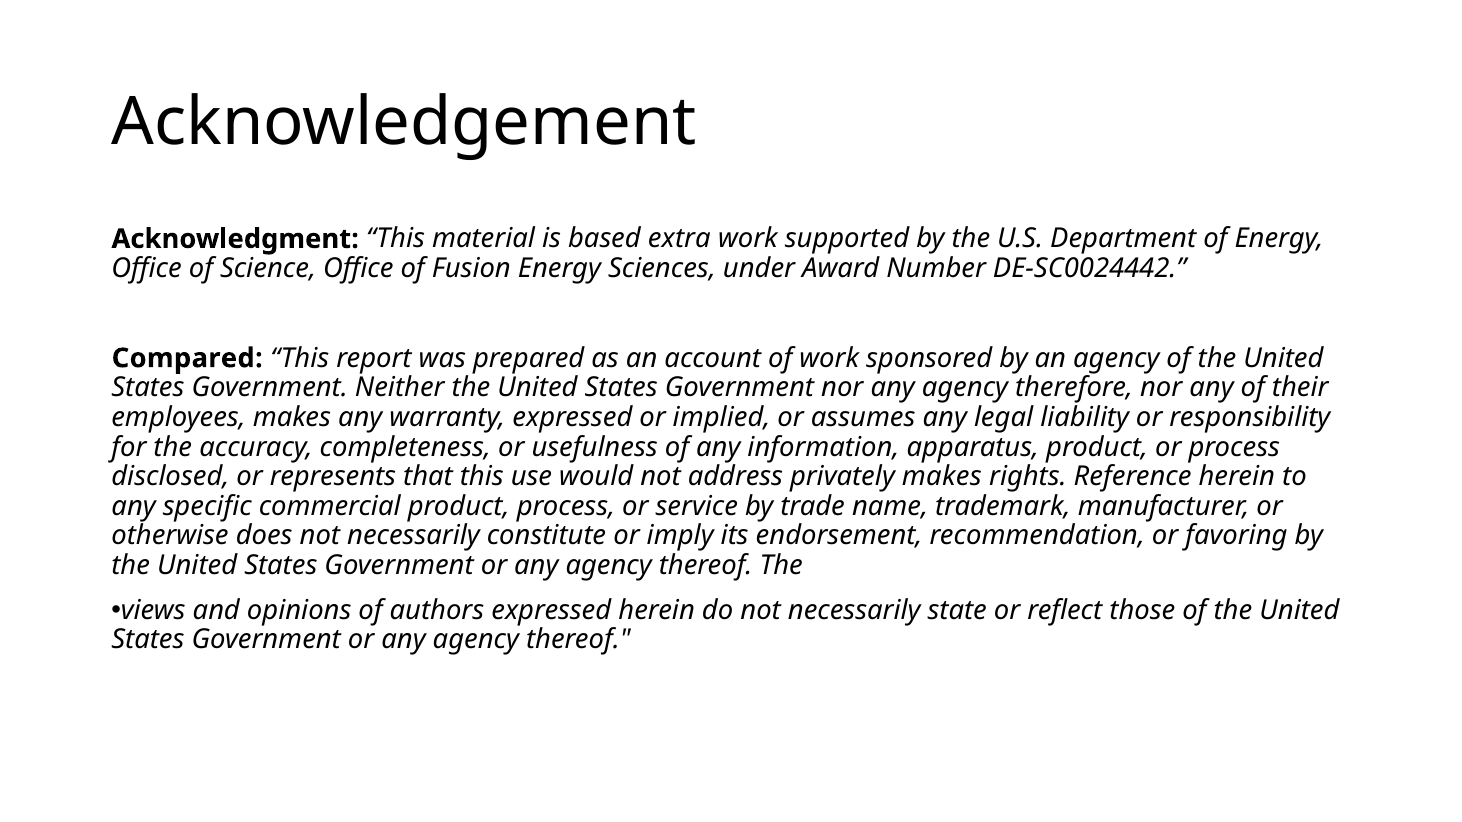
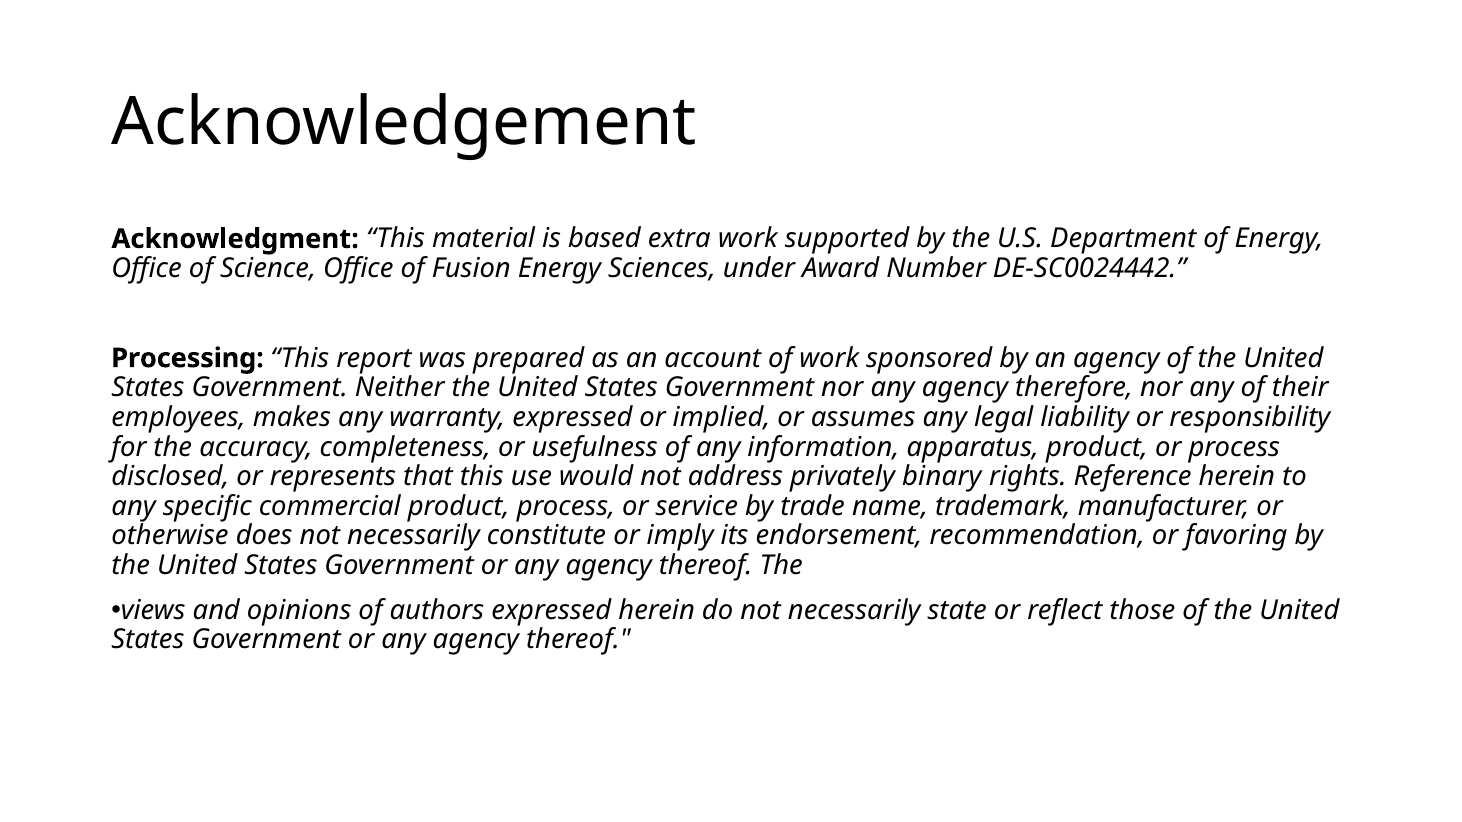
Compared: Compared -> Processing (187, 358)
privately makes: makes -> binary (942, 477)
